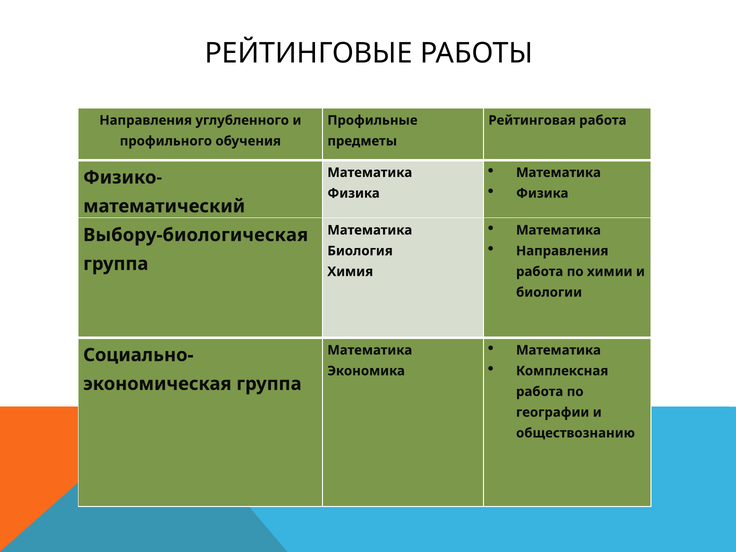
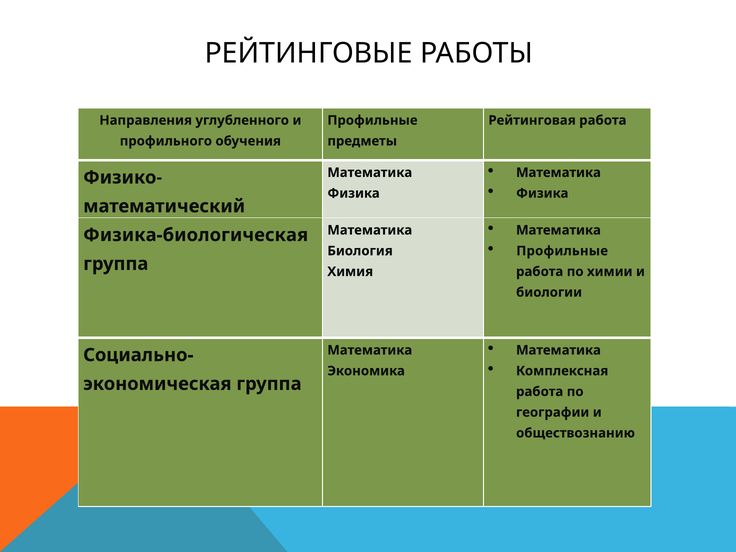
Выбору-биологическая: Выбору-биологическая -> Физика-биологическая (196, 235)
Направления: Направления -> Профильные (562, 251)
